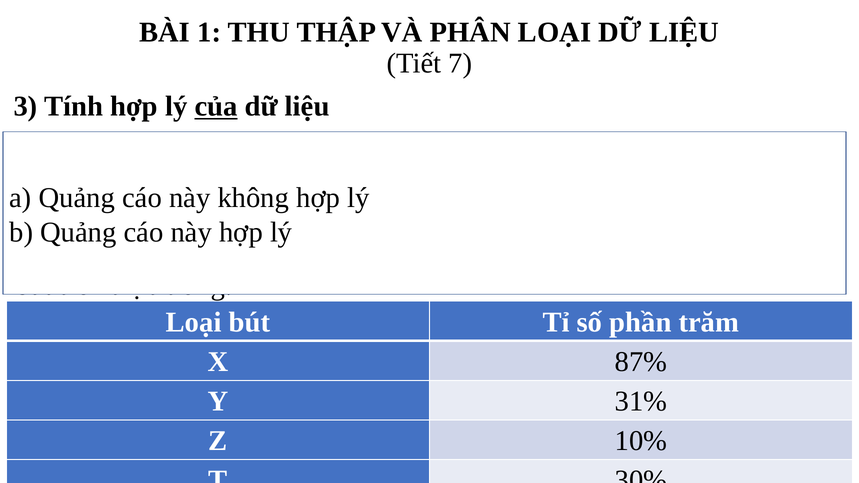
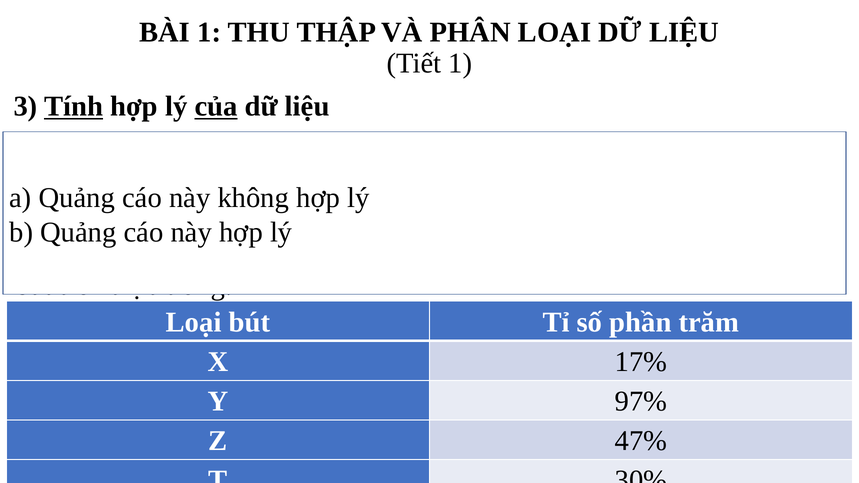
Tiết 7: 7 -> 1 (460, 63)
Tính underline: none -> present (74, 106)
87%: 87% -> 17% (641, 362)
31%: 31% -> 97% (641, 401)
10%: 10% -> 47% (641, 441)
